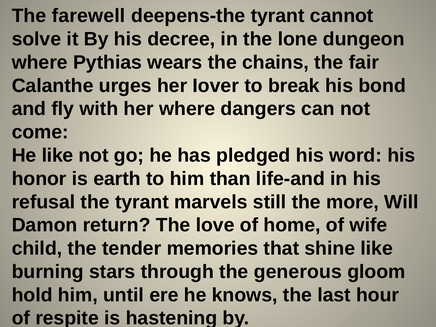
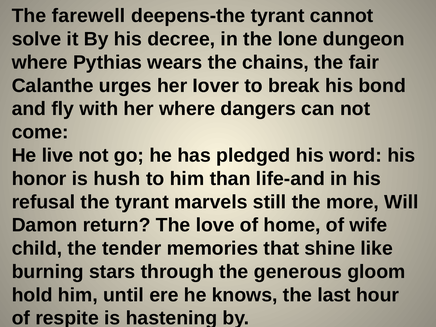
He like: like -> live (58, 155)
earth: earth -> hush (117, 179)
